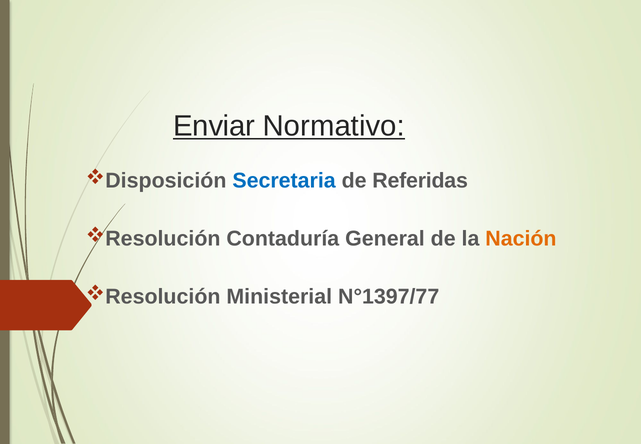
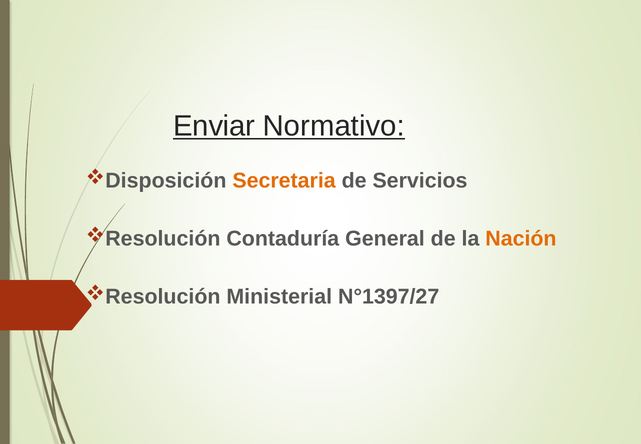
Secretaria colour: blue -> orange (284, 180)
Referidas: Referidas -> Servicios (420, 180)
N°1397/77: N°1397/77 -> N°1397/27 (389, 297)
